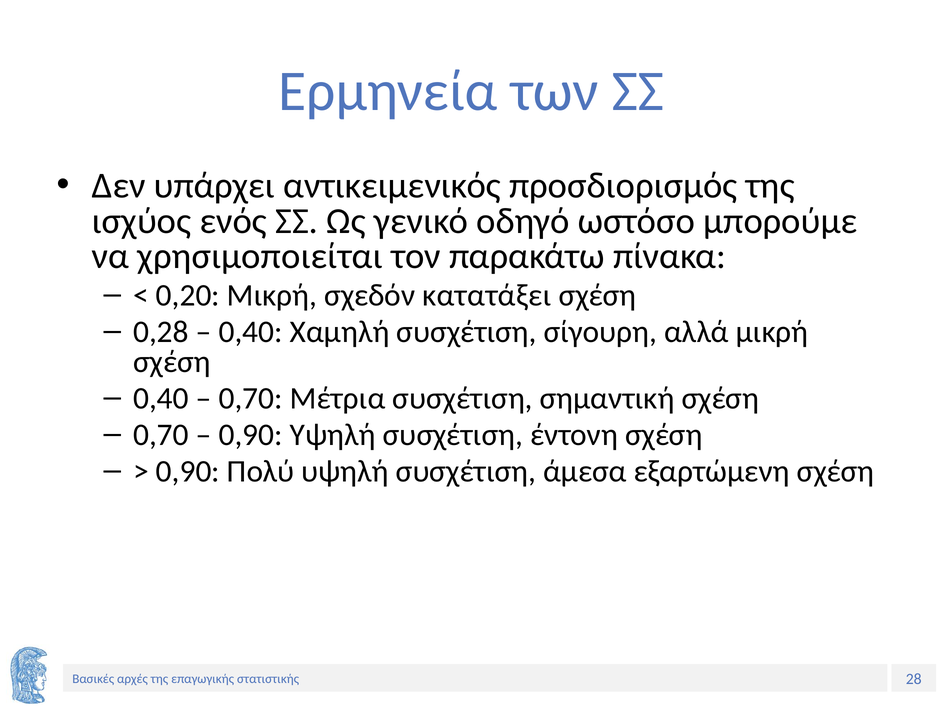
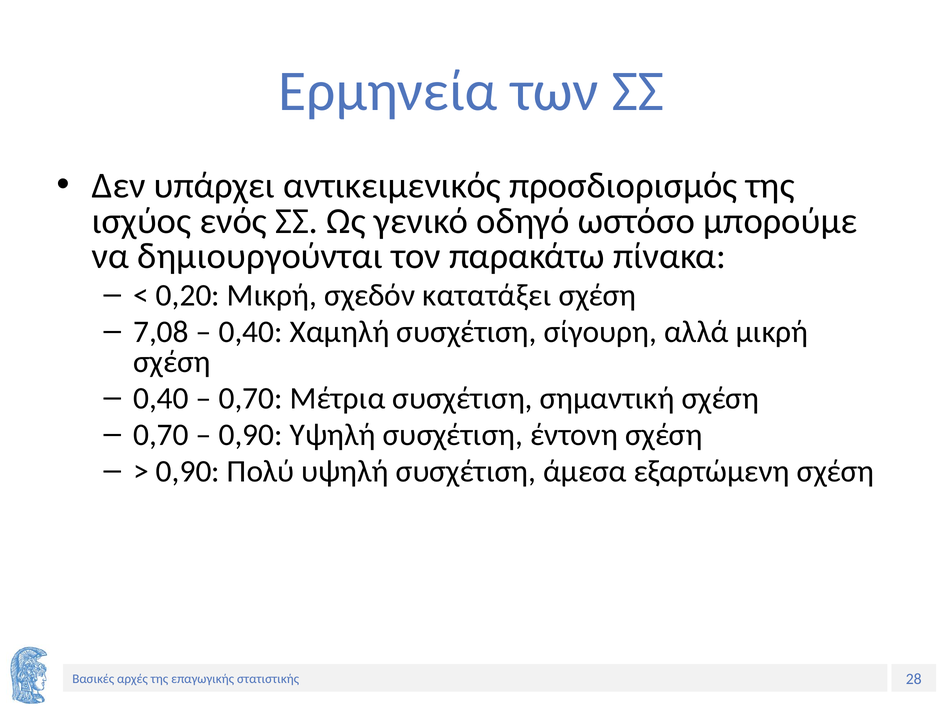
χρησιμοποιείται: χρησιμοποιείται -> δημιουργούνται (260, 256)
0,28: 0,28 -> 7,08 (161, 332)
